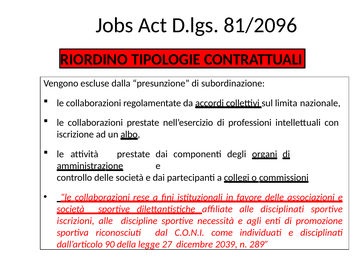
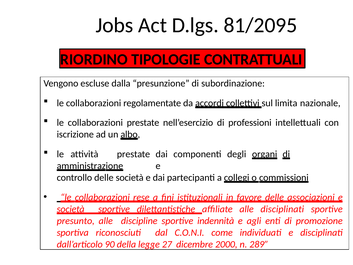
81/2096: 81/2096 -> 81/2095 (260, 25)
iscrizioni: iscrizioni -> presunto (76, 221)
necessità: necessità -> indennità (216, 221)
2039: 2039 -> 2000 (226, 244)
